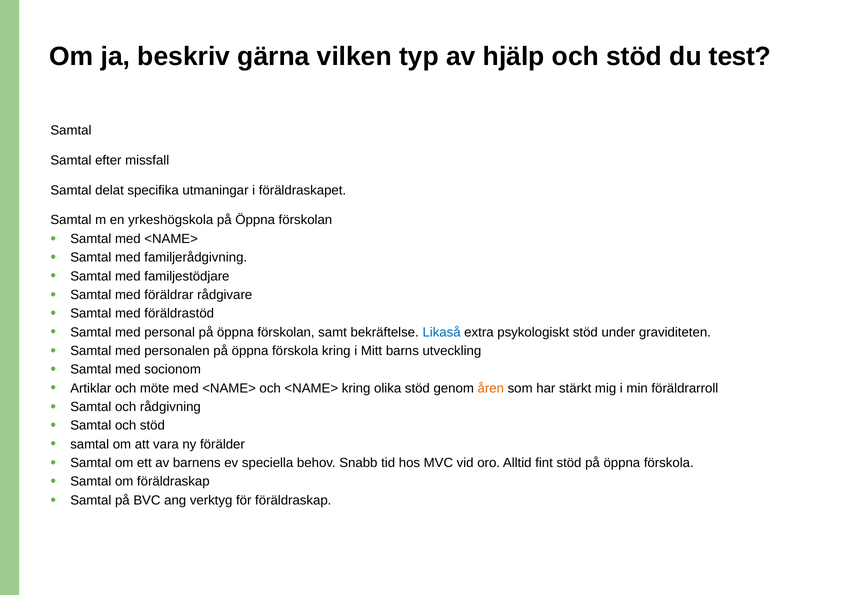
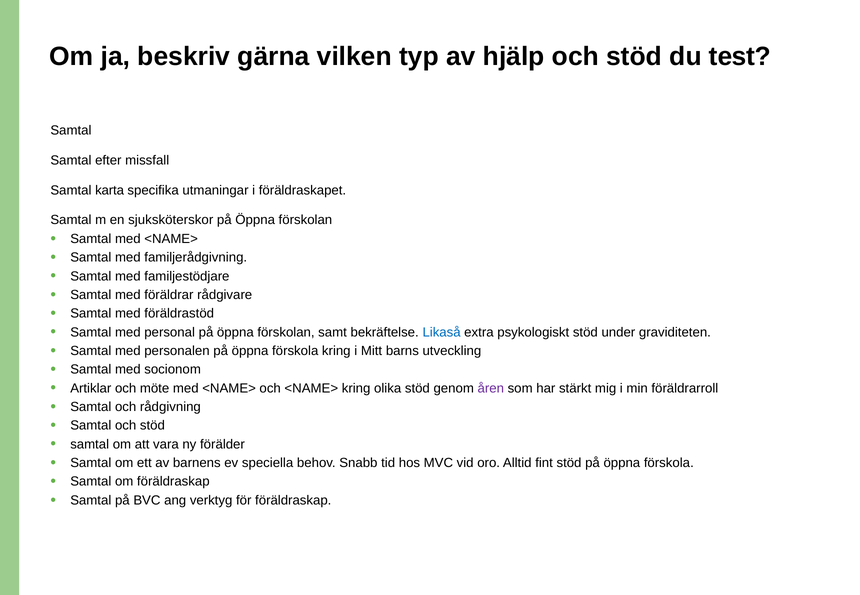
delat: delat -> karta (110, 190)
yrkeshögskola: yrkeshögskola -> sjuksköterskor (171, 220)
åren colour: orange -> purple (491, 388)
